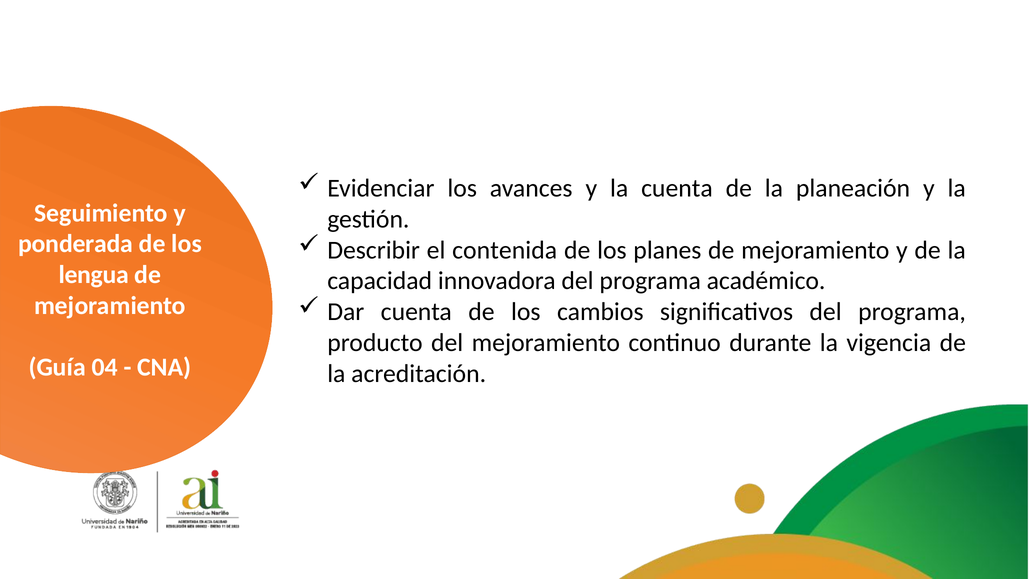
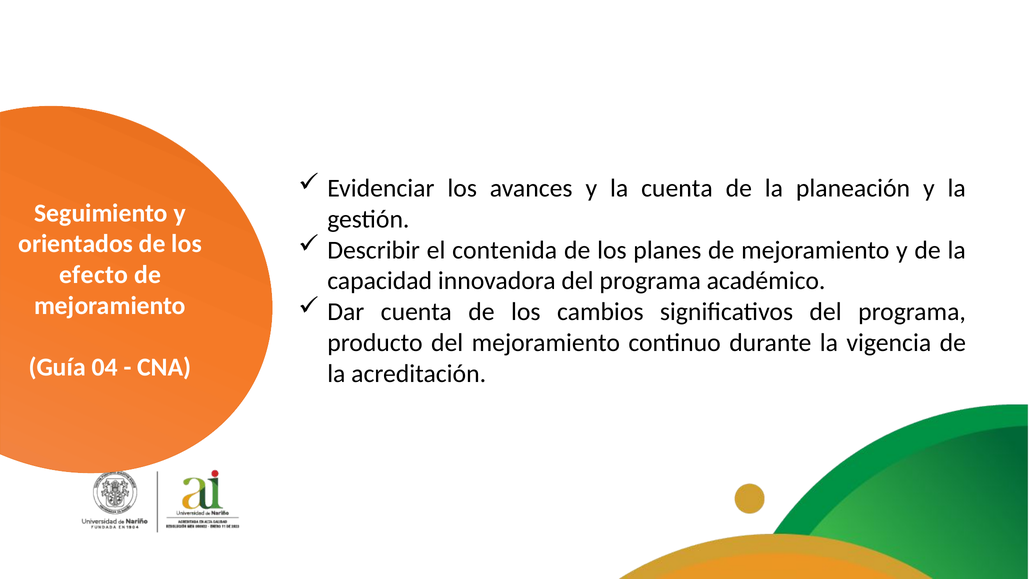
ponderada: ponderada -> orientados (76, 244)
lengua: lengua -> efecto (94, 275)
